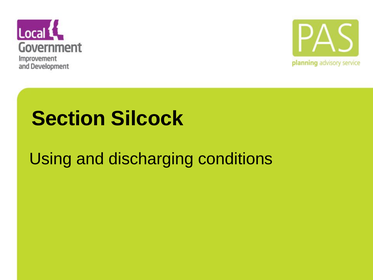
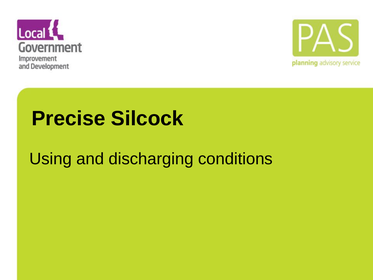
Section: Section -> Precise (68, 118)
